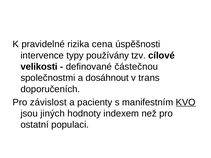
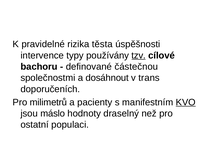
cena: cena -> těsta (102, 44)
tzv underline: none -> present (139, 56)
velikosti: velikosti -> bachoru (39, 67)
závislost: závislost -> milimetrů (48, 102)
jiných: jiných -> máslo (53, 114)
indexem: indexem -> draselný (121, 114)
